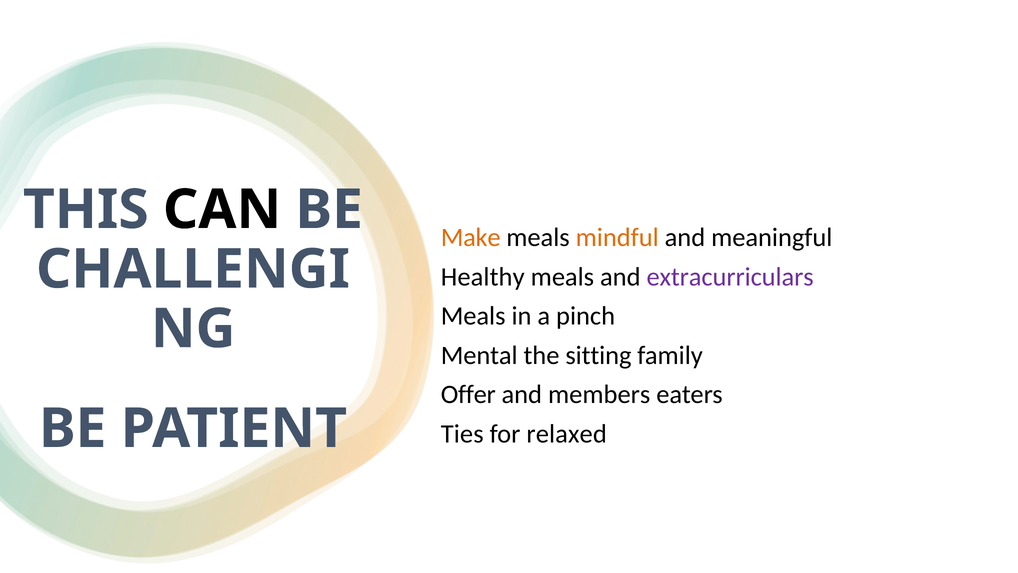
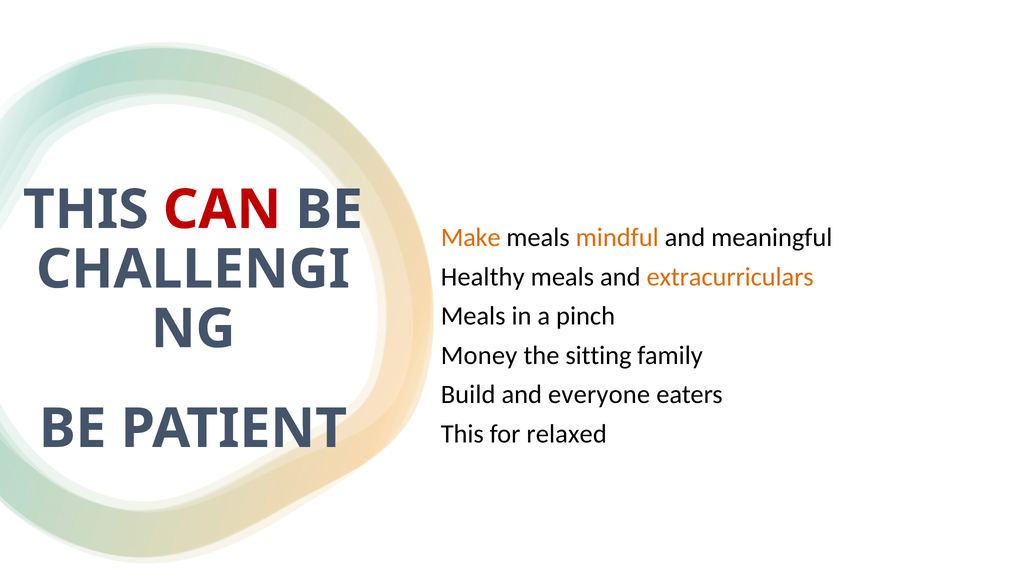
CAN colour: black -> red (222, 210)
extracurriculars colour: purple -> orange (730, 277)
Mental: Mental -> Money (479, 355)
Offer: Offer -> Build (468, 394)
members: members -> everyone (599, 394)
Ties: Ties -> This (462, 434)
